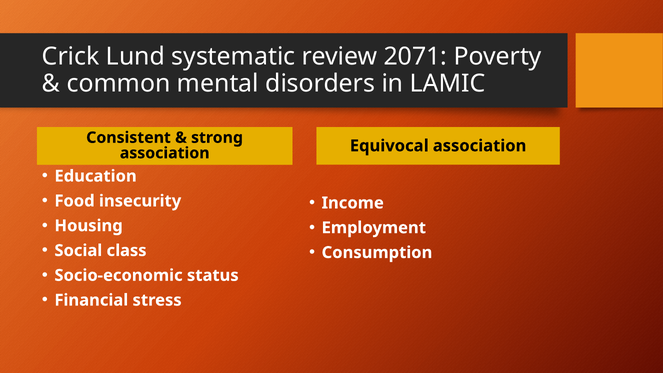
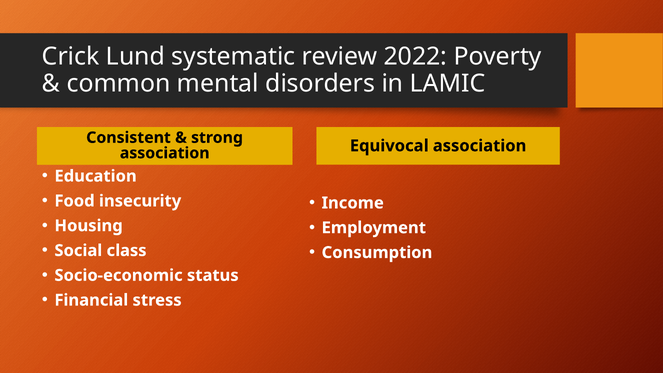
2071: 2071 -> 2022 (415, 57)
